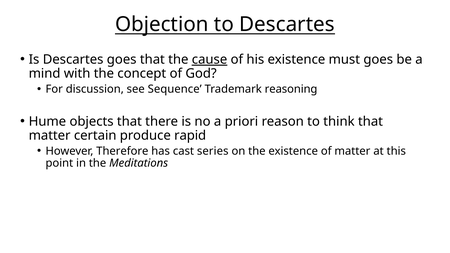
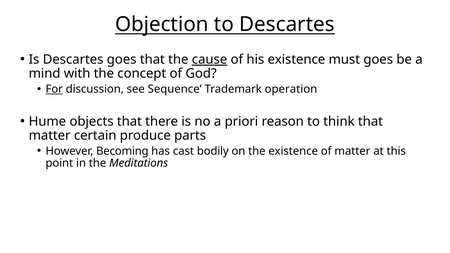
For underline: none -> present (54, 89)
reasoning: reasoning -> operation (291, 89)
rapid: rapid -> parts (190, 136)
Therefore: Therefore -> Becoming (122, 151)
series: series -> bodily (213, 151)
